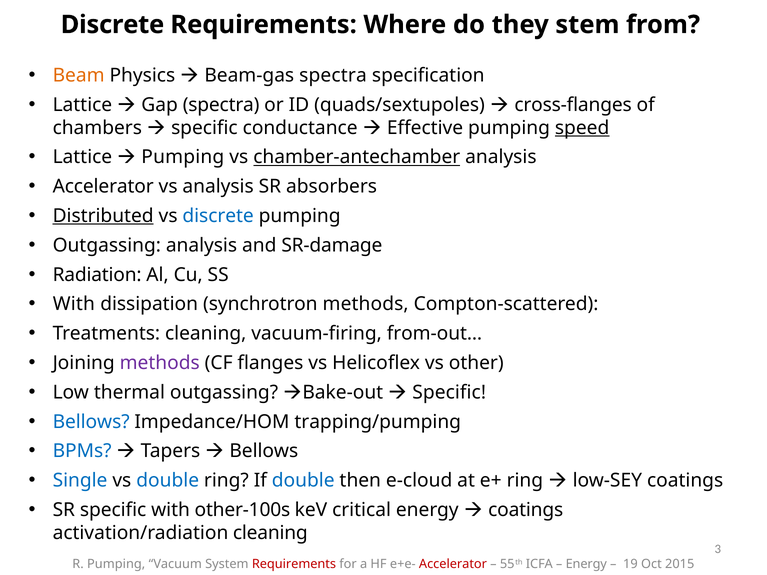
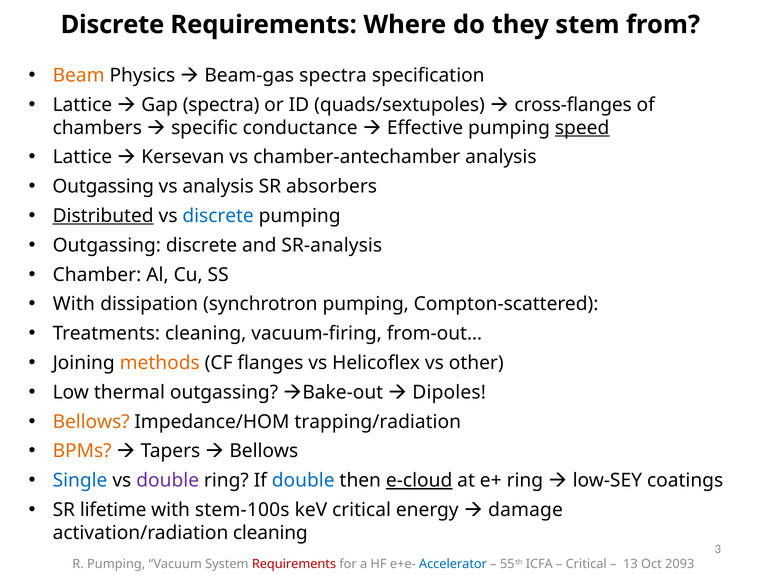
Pumping: Pumping -> Kersevan (183, 157)
chamber-antechamber underline: present -> none (357, 157)
Accelerator: Accelerator -> Outgassing (103, 187)
Outgassing analysis: analysis -> discrete (201, 245)
SR-damage: SR-damage -> SR-analysis (332, 245)
Radiation: Radiation -> Chamber (97, 275)
synchrotron methods: methods -> pumping (366, 304)
methods colour: purple -> orange (160, 363)
Specific: Specific -> Dipoles (449, 392)
Bellows colour: blue -> orange (91, 422)
trapping/pumping: trapping/pumping -> trapping/radiation (378, 422)
BPMs colour: blue -> orange (82, 451)
double colour: blue -> purple (168, 481)
e-cloud underline: none -> present (419, 481)
SR specific: specific -> lifetime (113, 510)
other-100s: other-100s -> stem-100s (242, 510)
coatings: coatings -> damage (526, 510)
Accelerator colour: red -> blue (453, 564)
Energy: Energy -> Critical (586, 564)
19: 19 -> 13 (630, 564)
2015: 2015 -> 2093 (680, 564)
